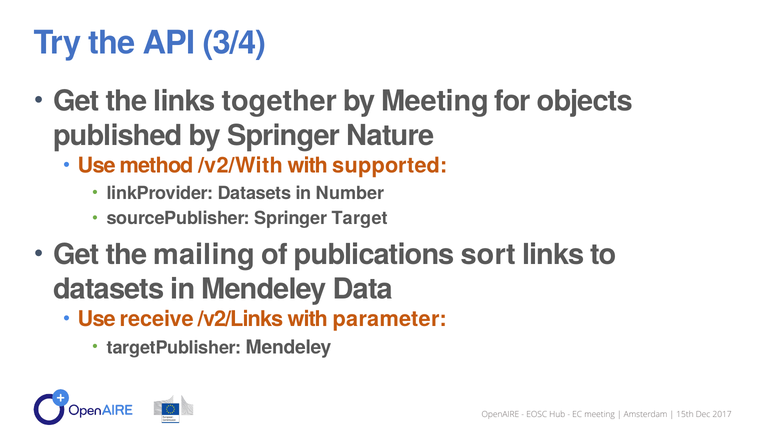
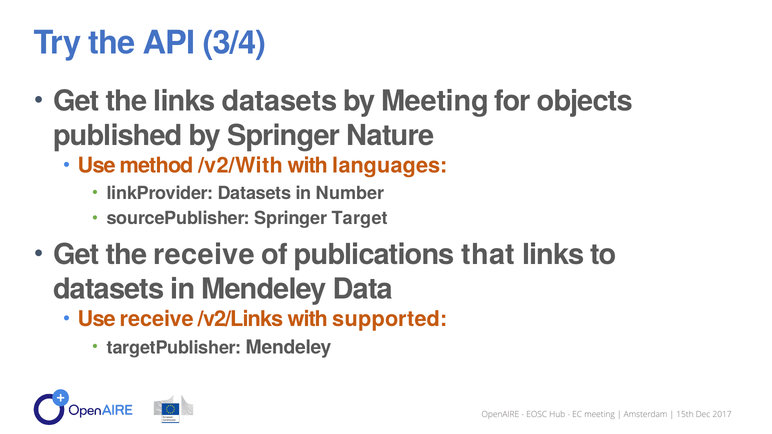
links together: together -> datasets (279, 101)
supported: supported -> languages (390, 166)
the mailing: mailing -> receive (204, 255)
sort: sort -> that (488, 255)
parameter: parameter -> supported (390, 320)
